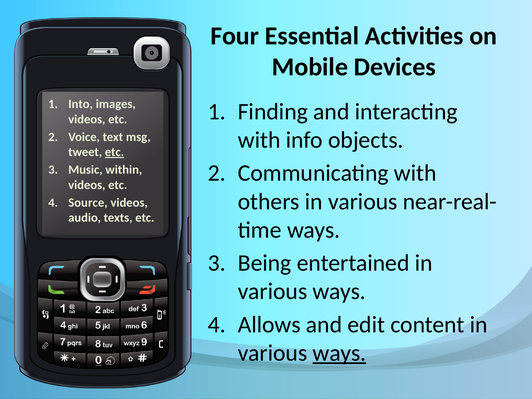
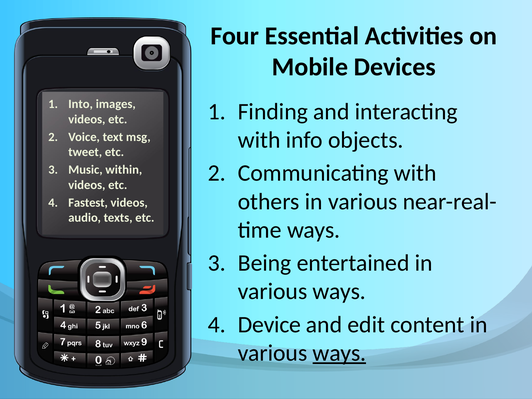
etc underline: present -> none (114, 152)
Source: Source -> Fastest (88, 203)
Allows: Allows -> Device (269, 325)
